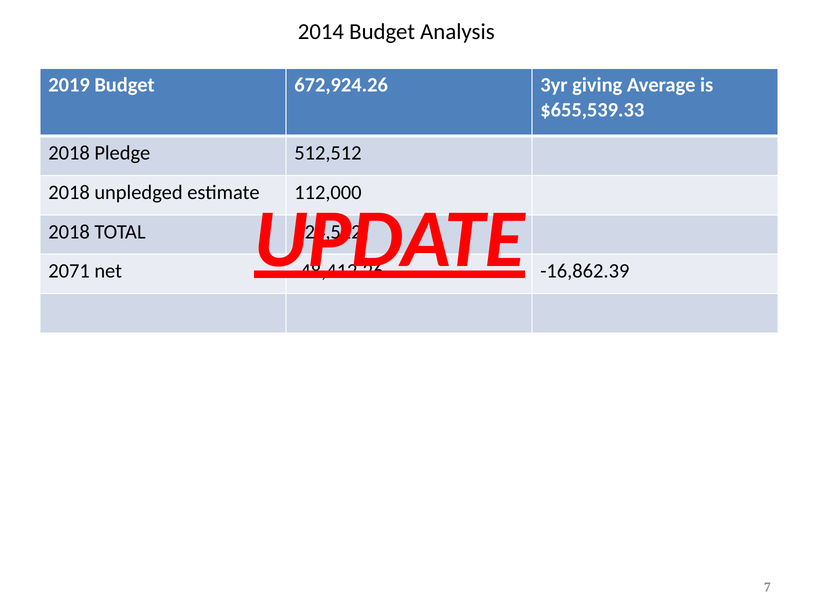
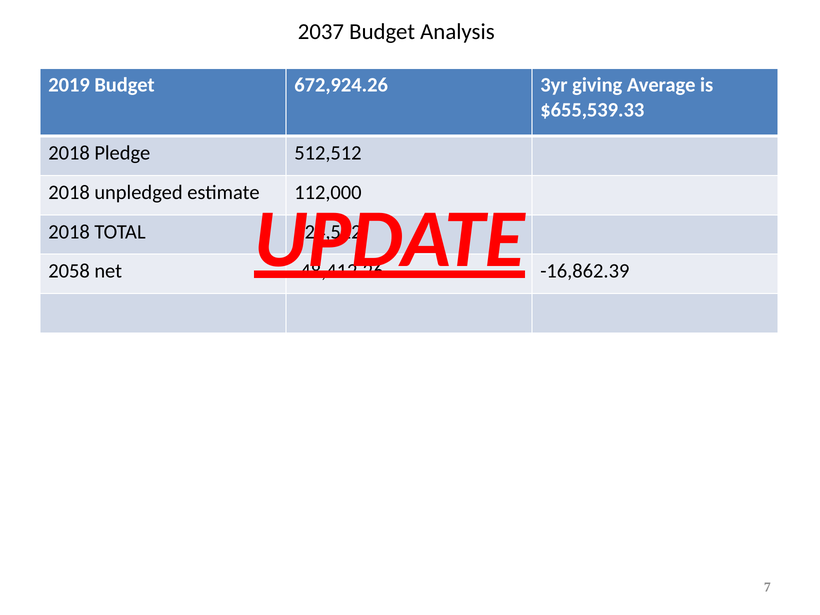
2014: 2014 -> 2037 (321, 32)
2071: 2071 -> 2058 (69, 271)
